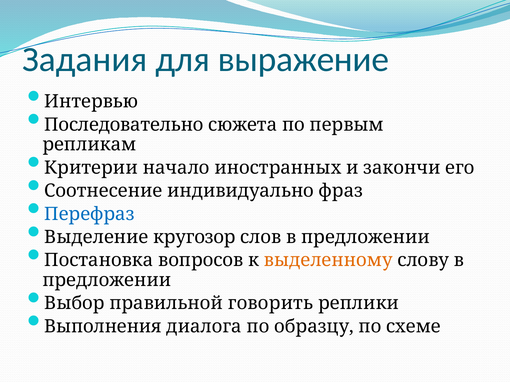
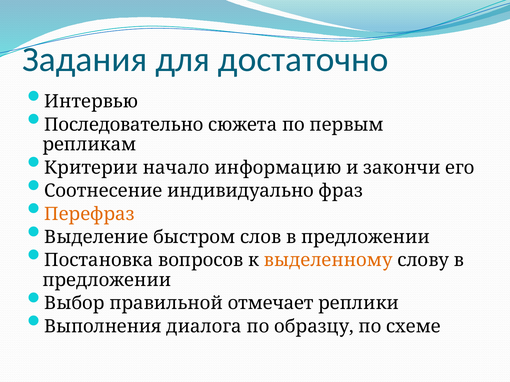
выражение: выражение -> достаточно (303, 59)
иностранных: иностранных -> информацию (278, 168)
Перефраз colour: blue -> orange (89, 214)
кругозор: кругозор -> быстром (194, 237)
говорить: говорить -> отмечает (271, 304)
